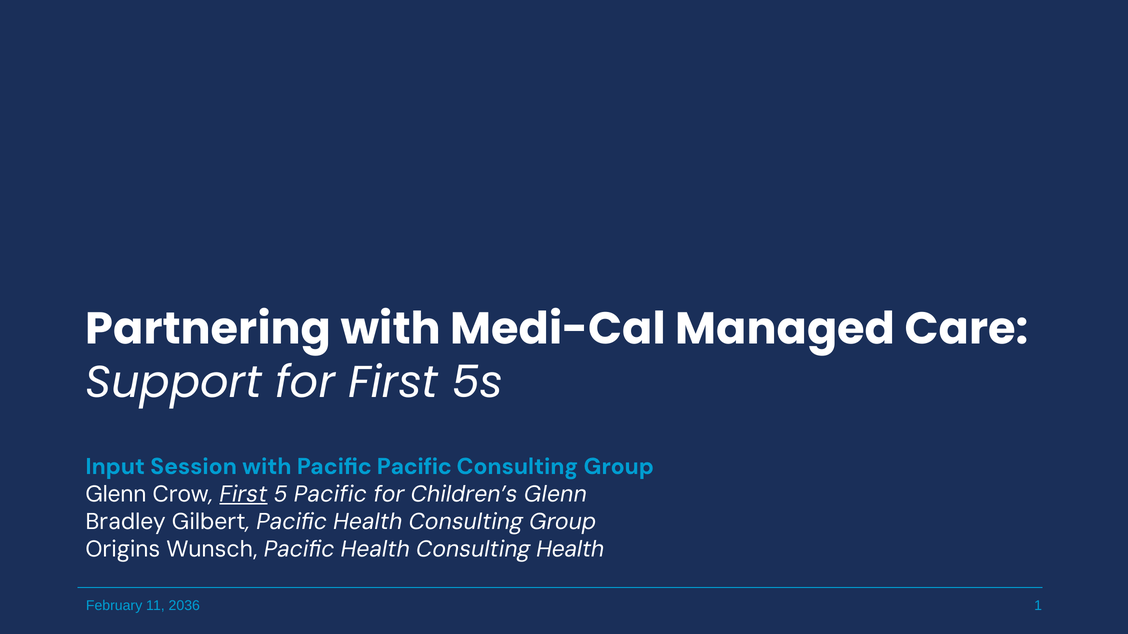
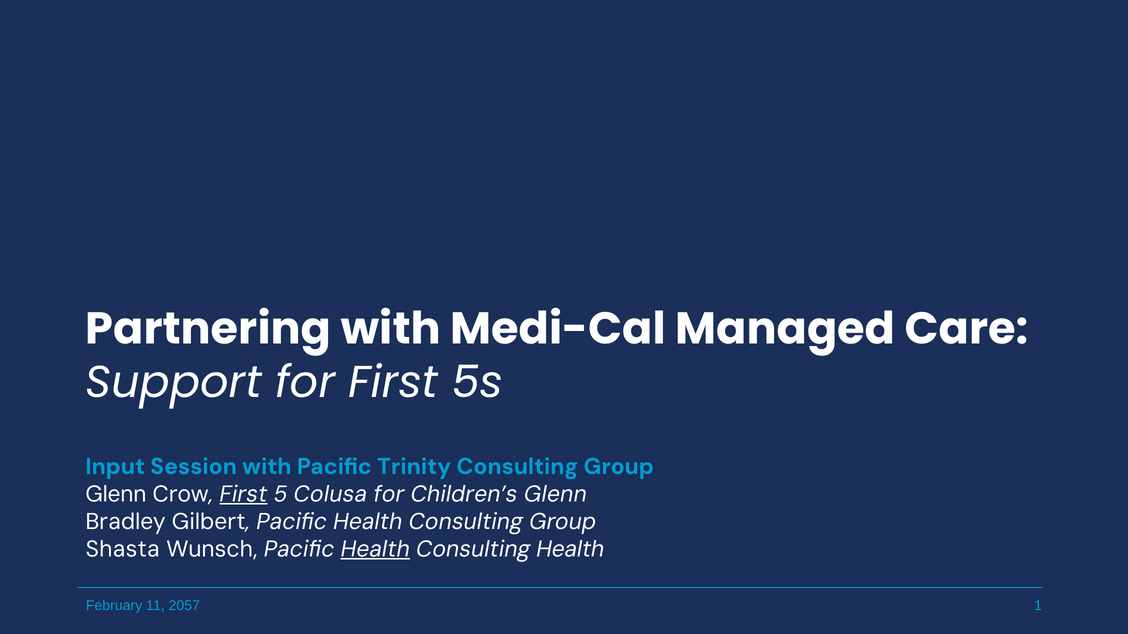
Pacific Pacific: Pacific -> Trinity (414, 467)
5 Pacific: Pacific -> Colusa (330, 494)
Origins: Origins -> Shasta (123, 549)
Health underline: none -> present (375, 549)
2036: 2036 -> 2057 (184, 606)
